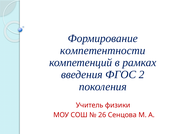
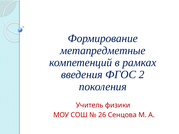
компетентности: компетентности -> метапредметные (103, 51)
